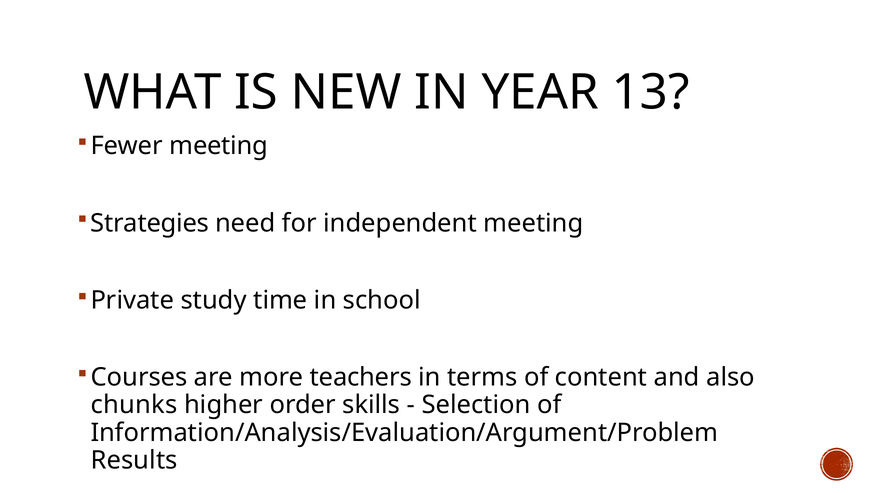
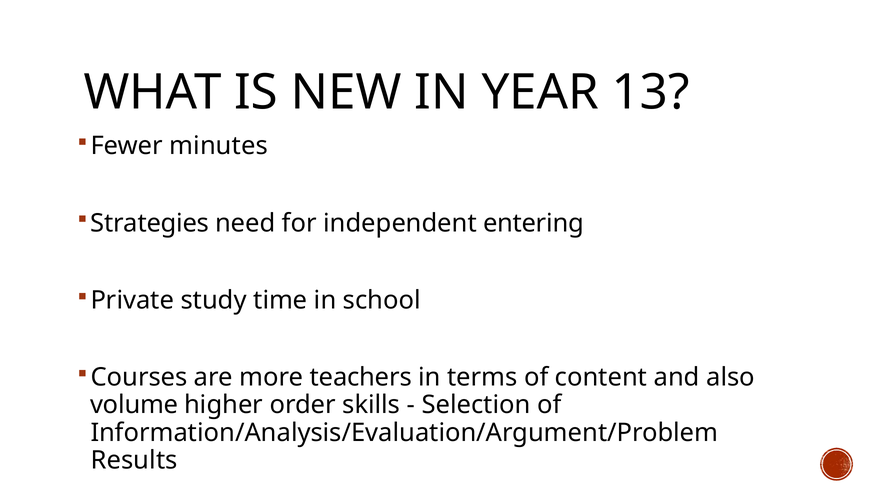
Fewer meeting: meeting -> minutes (219, 146)
independent meeting: meeting -> entering (533, 223)
chunks: chunks -> volume (134, 405)
